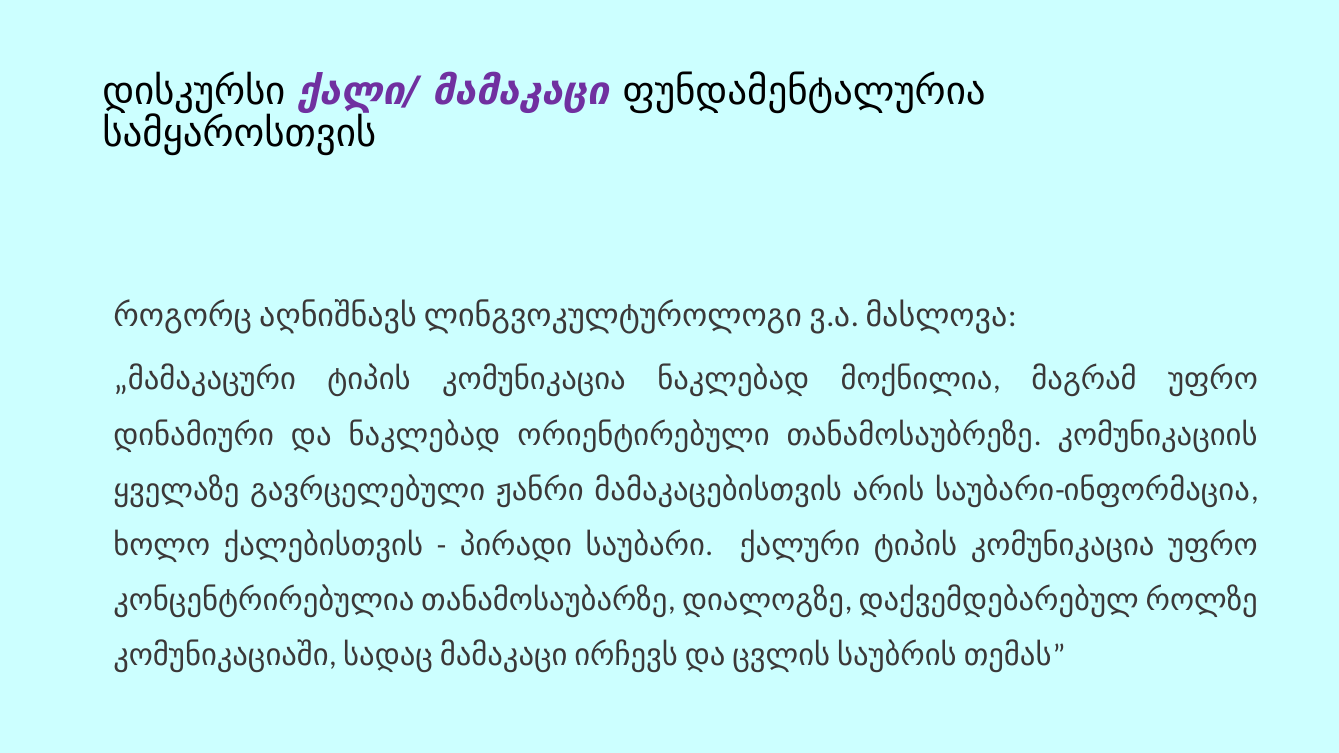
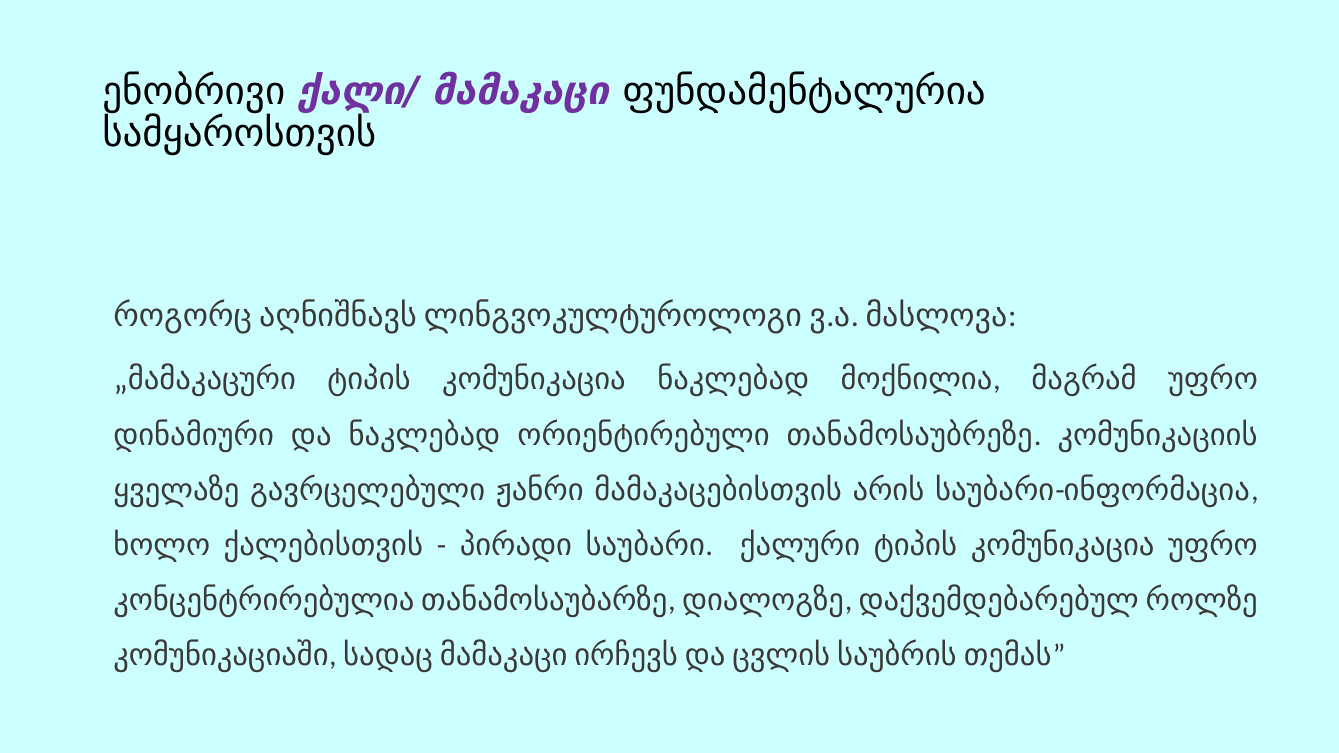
დისკურსი: დისკურსი -> ენობრივი (194, 92)
